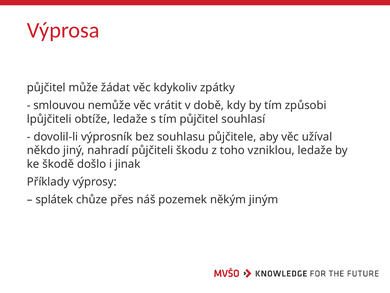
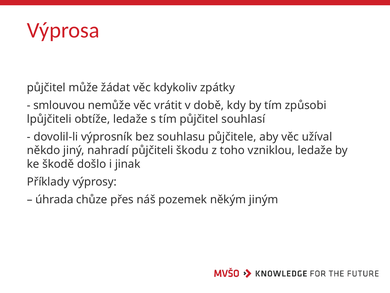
splátek: splátek -> úhrada (54, 199)
